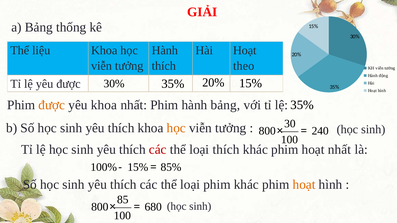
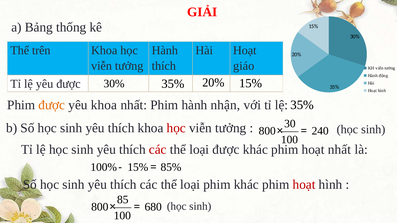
liệu: liệu -> trên (41, 50)
theo: theo -> giáo (244, 66)
hành bảng: bảng -> nhận (225, 105)
học colour: orange -> red (176, 128)
loại thích: thích -> được (226, 150)
hoạt colour: orange -> red (304, 185)
